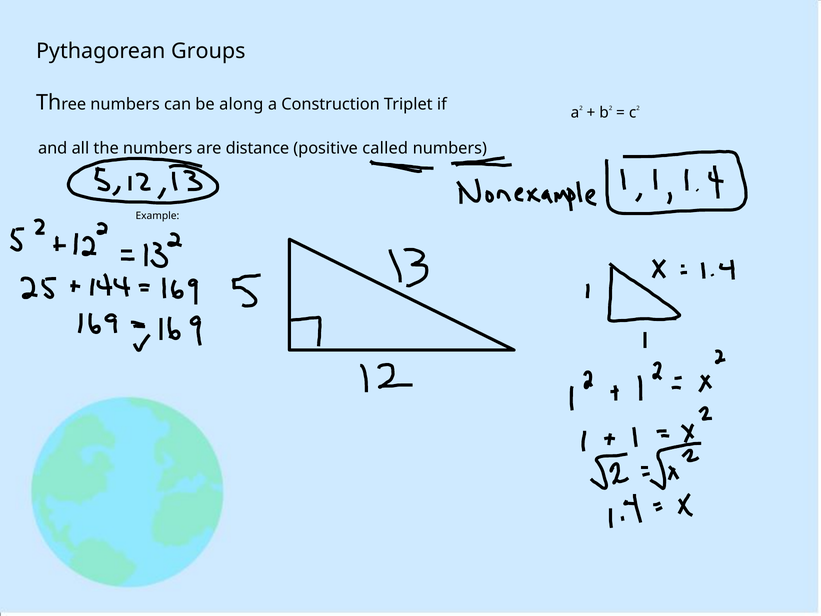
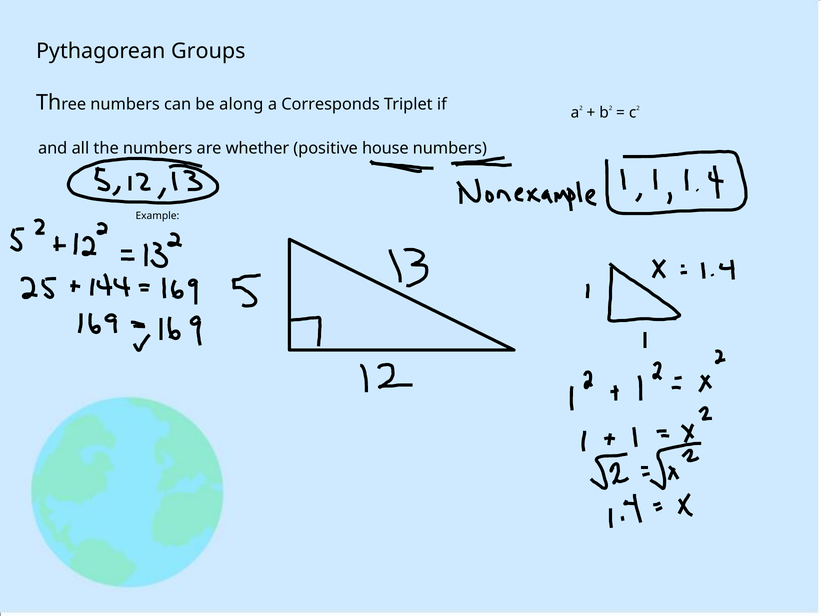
Construction: Construction -> Corresponds (331, 104)
distance: distance -> whether (257, 148)
called: called -> house (385, 148)
